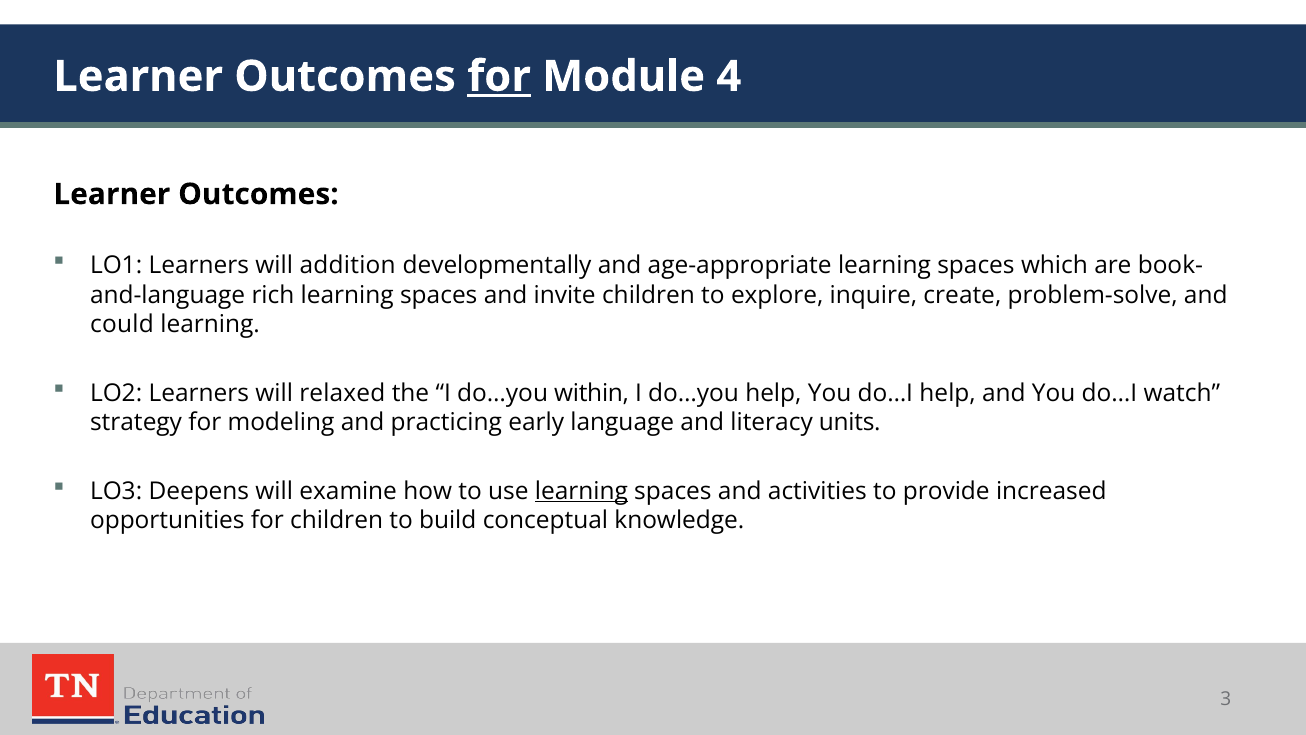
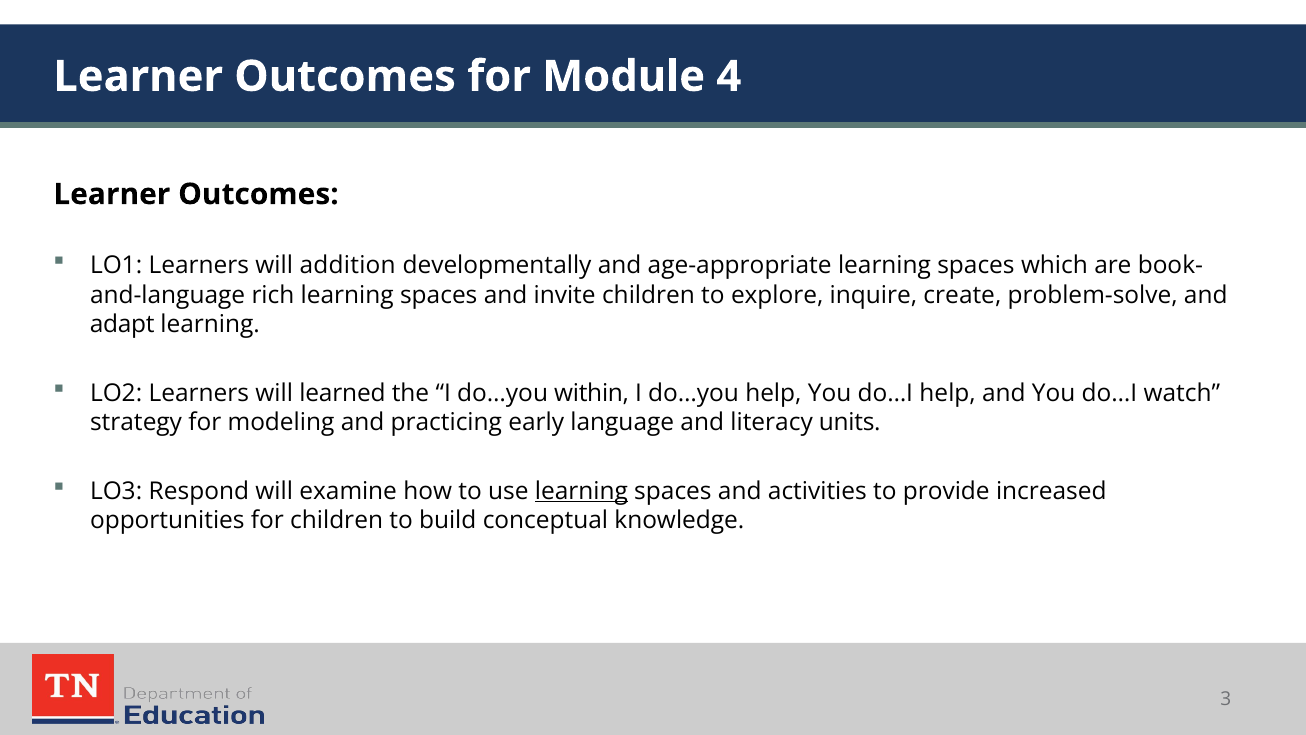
for underline: present -> none (499, 76)
could: could -> adapt (122, 324)
relaxed: relaxed -> learned (342, 393)
Deepens: Deepens -> Respond (199, 491)
